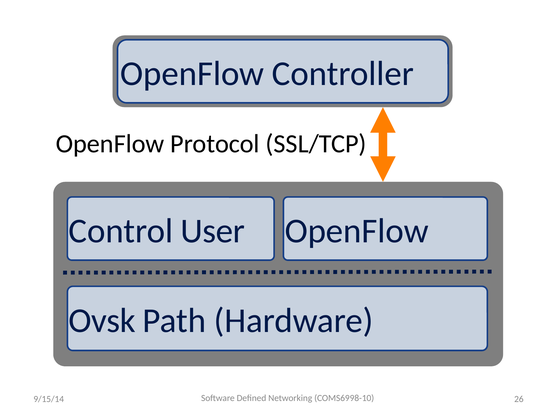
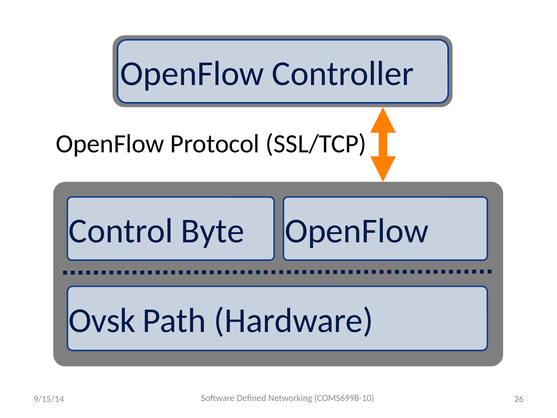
User: User -> Byte (213, 231)
